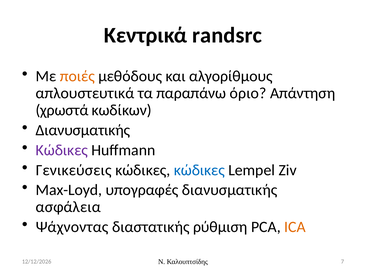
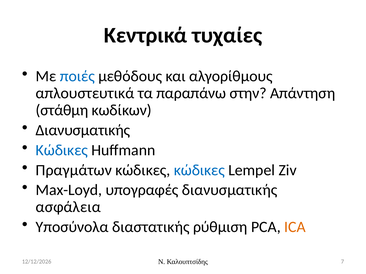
randsrc: randsrc -> τυχαίες (227, 35)
ποιές colour: orange -> blue (77, 76)
όριο: όριο -> στην (248, 93)
χρωστά: χρωστά -> στάθμη (62, 111)
Κώδικες colour: purple -> blue (62, 150)
Γενικεύσεις: Γενικεύσεις -> Πραγμάτων (74, 170)
Ψάχνοντας: Ψάχνοντας -> Υποσύνολα (72, 227)
